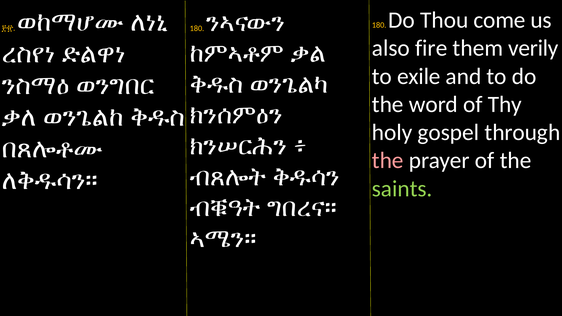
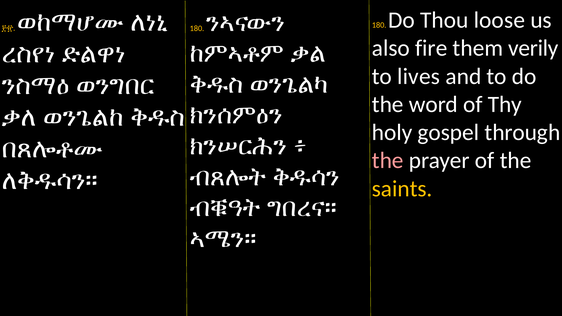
come: come -> loose (499, 20)
exile: exile -> lives (419, 76)
saints colour: light green -> yellow (402, 189)
